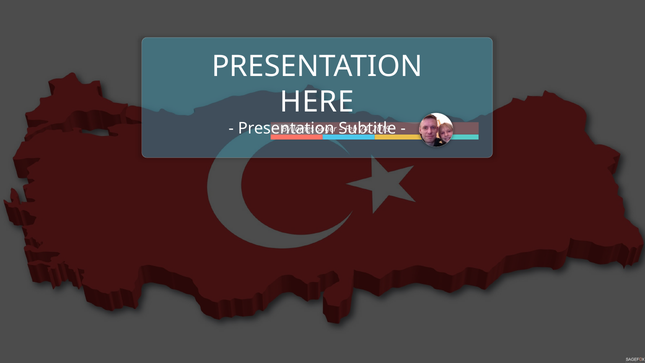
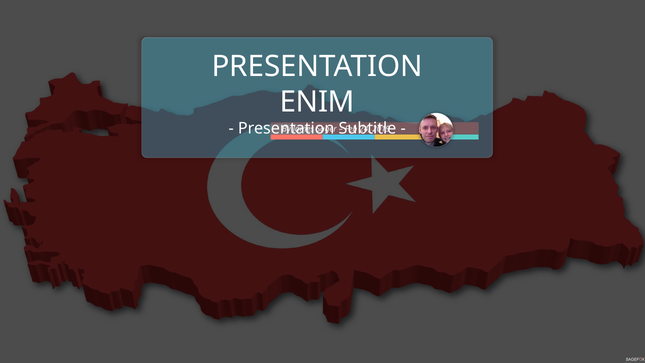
HERE: HERE -> ENIM (317, 102)
